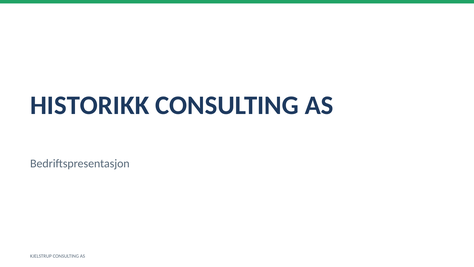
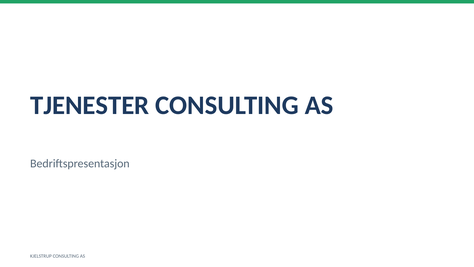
HISTORIKK: HISTORIKK -> TJENESTER (90, 105)
